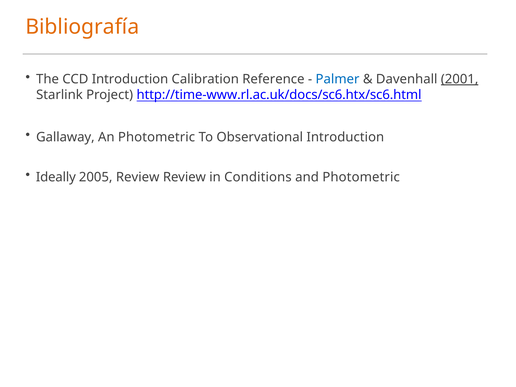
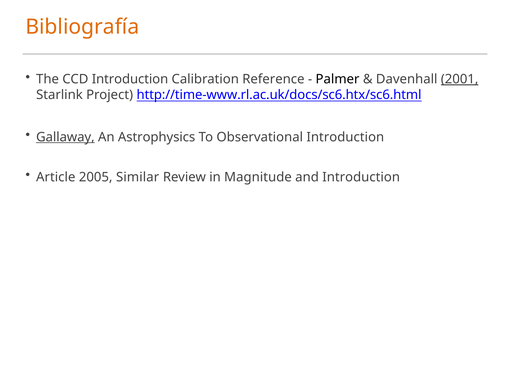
Palmer colour: blue -> black (338, 79)
Gallaway underline: none -> present (65, 137)
An Photometric: Photometric -> Astrophysics (157, 137)
Ideally: Ideally -> Article (56, 177)
2005 Review: Review -> Similar (138, 177)
Conditions: Conditions -> Magnitude (258, 177)
and Photometric: Photometric -> Introduction (361, 177)
